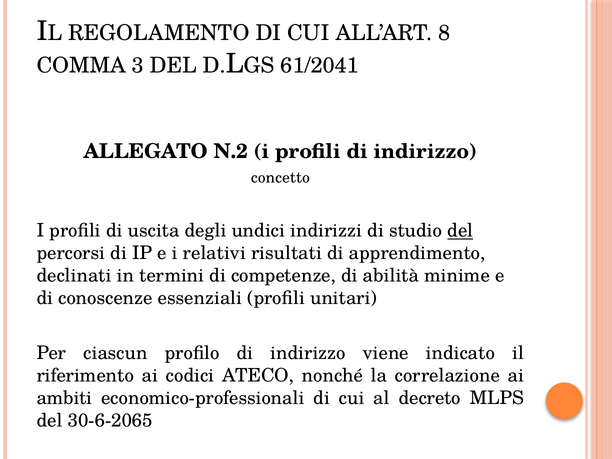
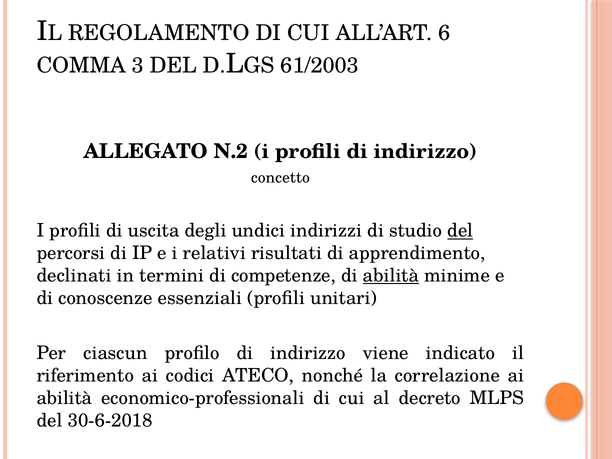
8: 8 -> 6 (444, 33)
61/2041: 61/2041 -> 61/2003 (320, 66)
abilità underline: none -> present (391, 276)
ambiti: ambiti -> abilità (64, 398)
30-6-2065: 30-6-2065 -> 30-6-2018 (110, 420)
